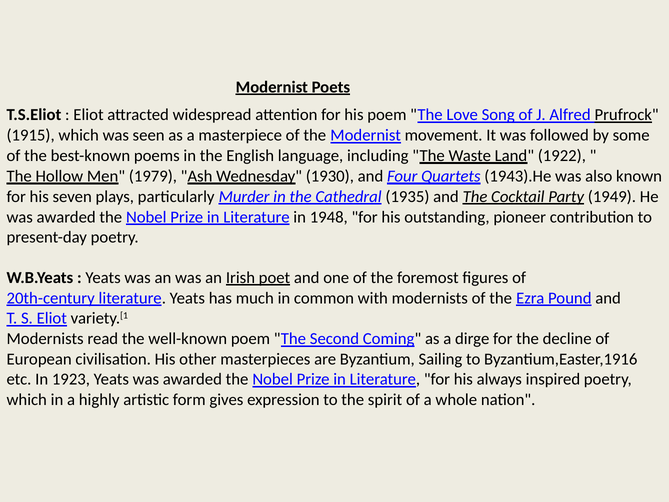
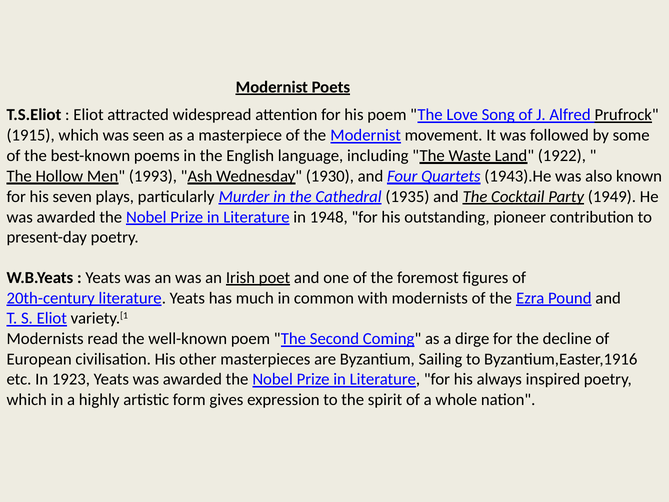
1979: 1979 -> 1993 (153, 176)
